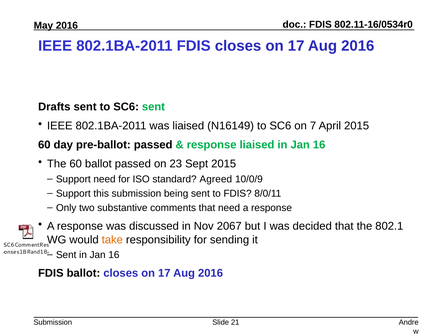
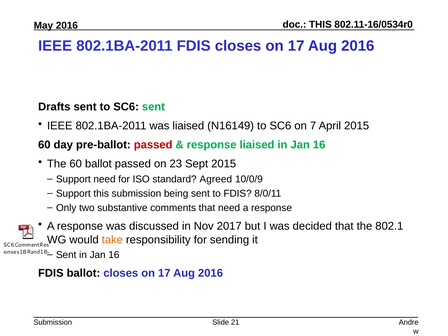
FDIS: FDIS -> THIS (320, 25)
passed colour: black -> red (153, 145)
2067: 2067 -> 2017 (229, 226)
